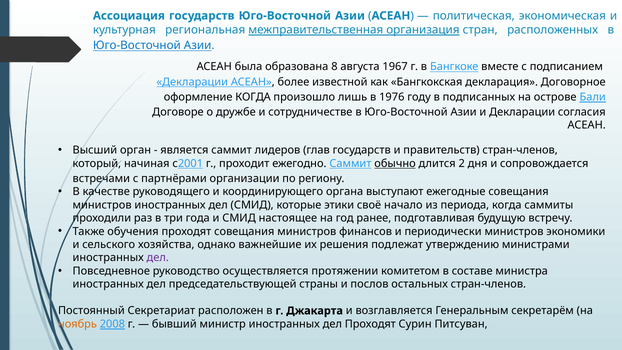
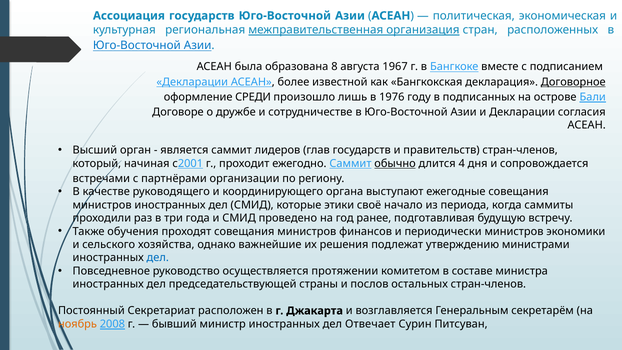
Договорное underline: none -> present (573, 82)
оформление КОГДА: КОГДА -> СРЕДИ (253, 97)
2: 2 -> 4 (462, 163)
настоящее: настоящее -> проведено (288, 218)
дел colour: purple -> blue (158, 258)
дел Проходят: Проходят -> Отвечает (370, 324)
